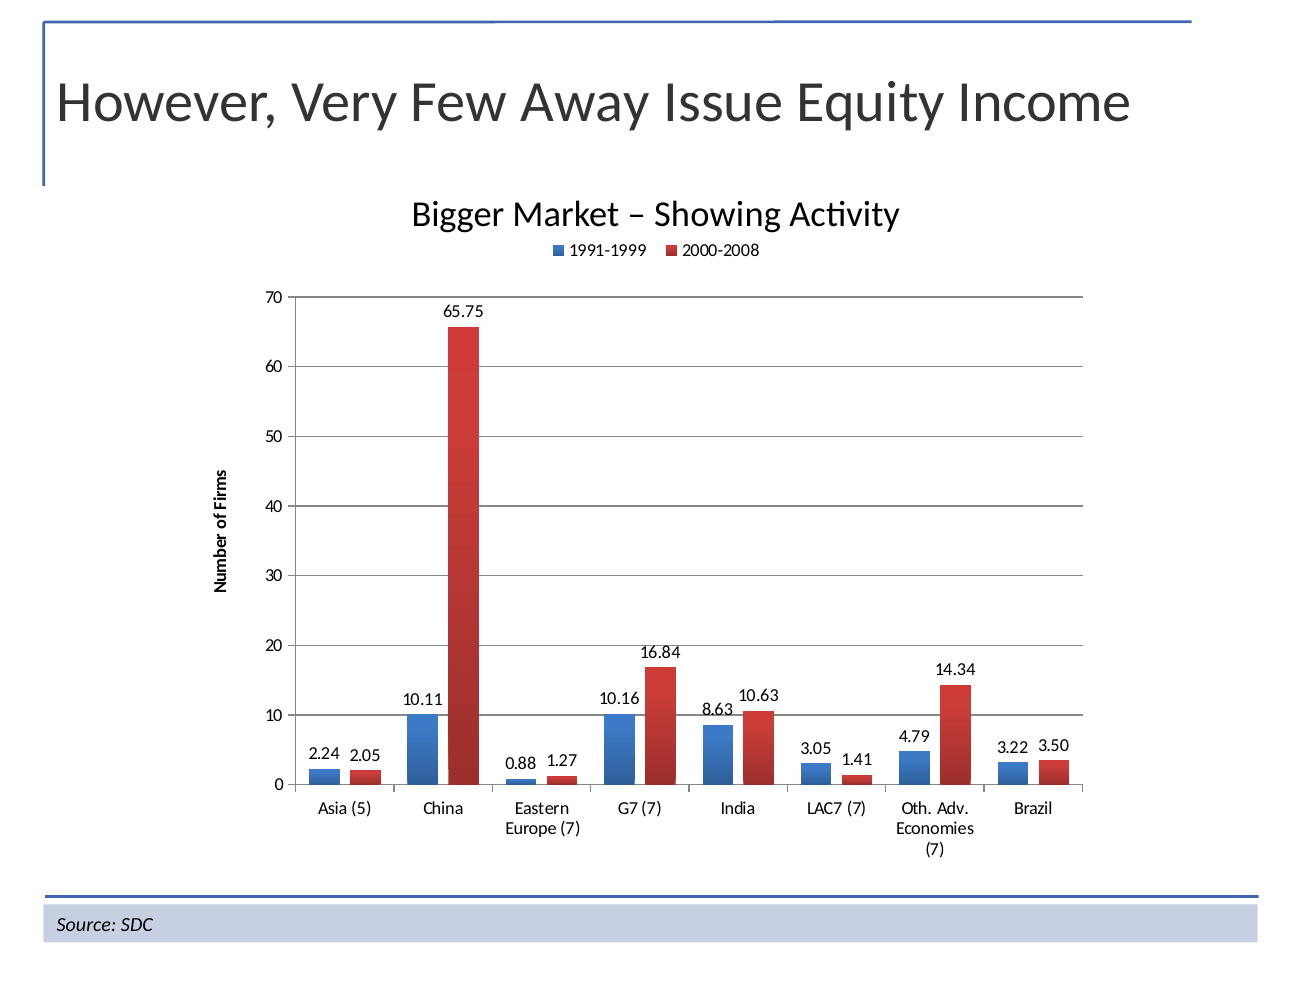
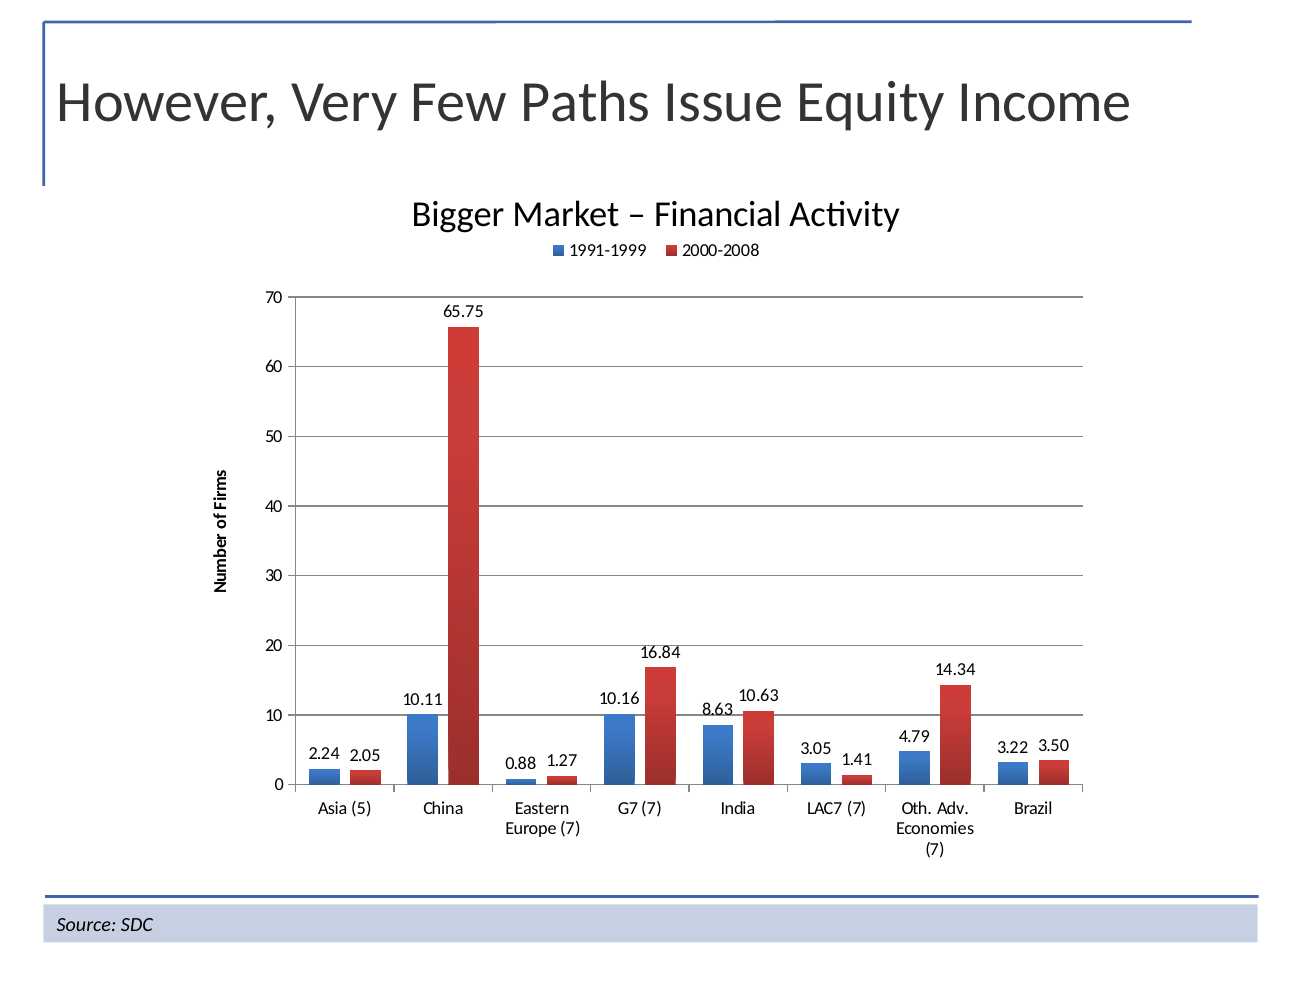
Away: Away -> Paths (586, 102)
Showing: Showing -> Financial (718, 215)
